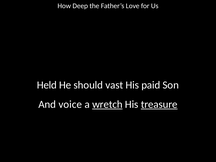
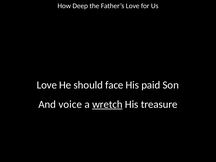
Held: Held -> Love (47, 85)
vast: vast -> face (114, 85)
treasure underline: present -> none (159, 104)
